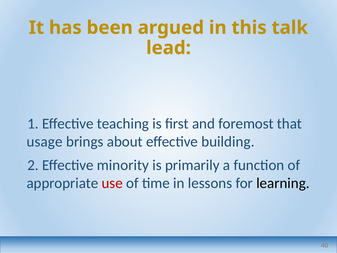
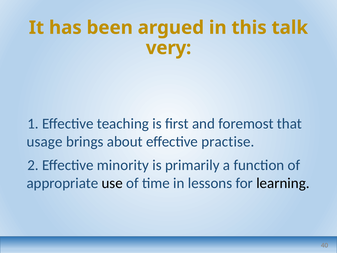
lead: lead -> very (169, 48)
building: building -> practise (228, 141)
use colour: red -> black (112, 183)
